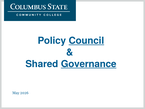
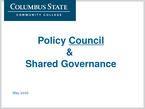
Governance underline: present -> none (89, 64)
